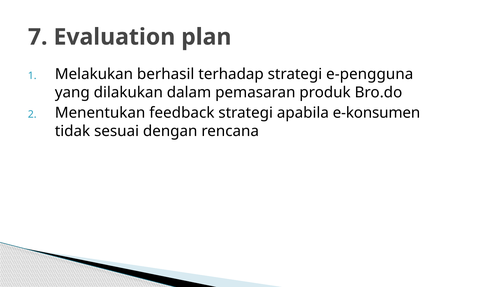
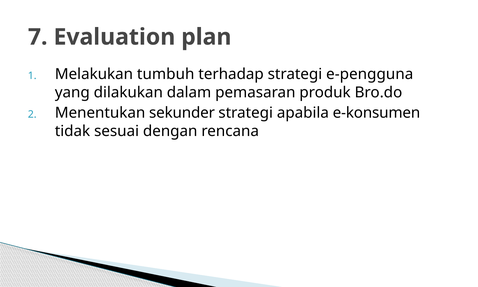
berhasil: berhasil -> tumbuh (166, 74)
feedback: feedback -> sekunder (182, 113)
